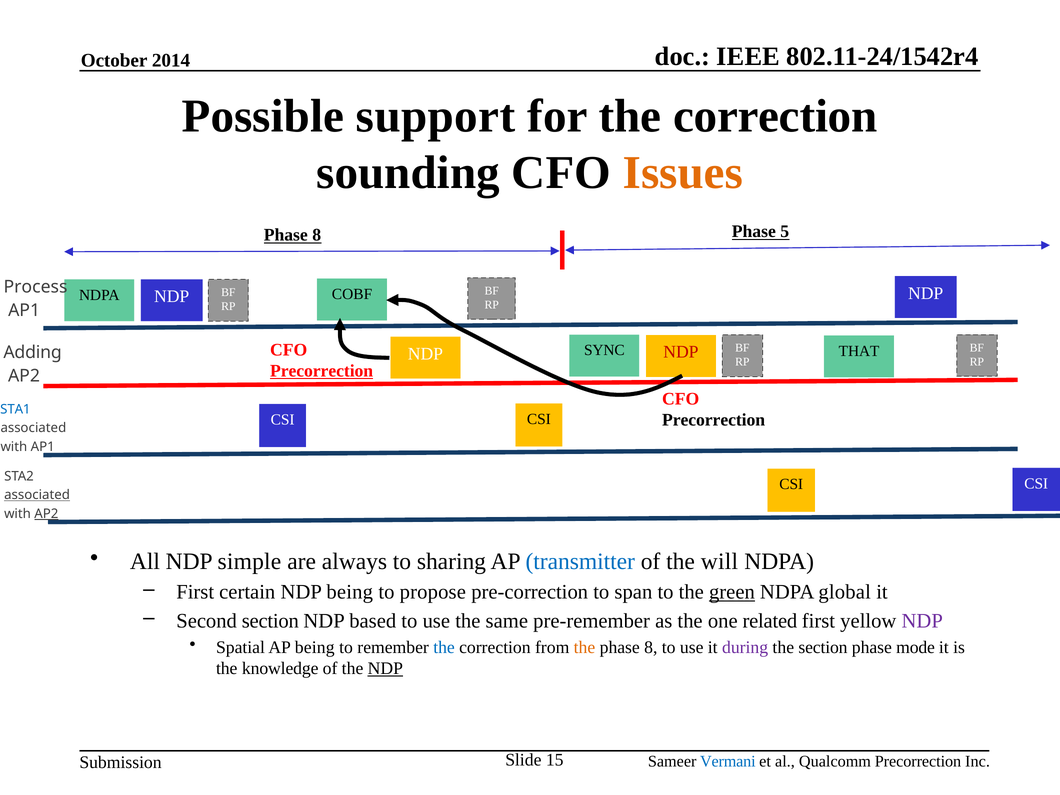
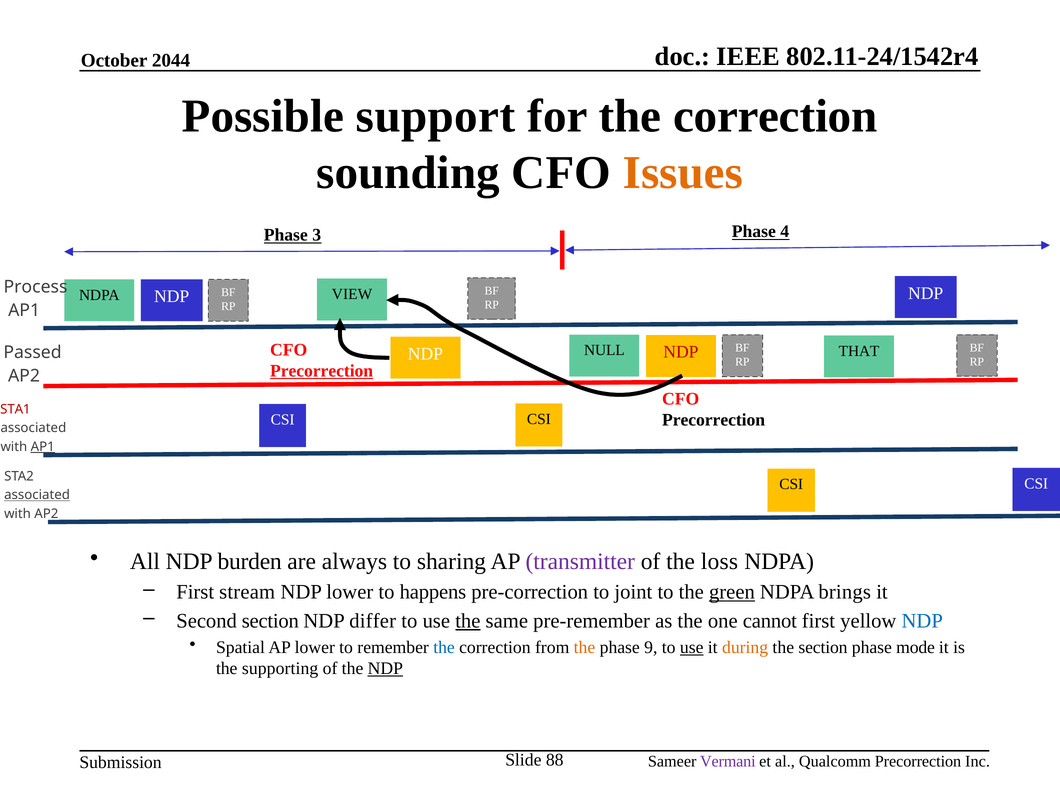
2014: 2014 -> 2044 (171, 60)
8: 8 -> 3 (317, 235)
5: 5 -> 4 (785, 232)
COBF: COBF -> VIEW (352, 294)
SYNC: SYNC -> NULL (604, 350)
Adding: Adding -> Passed (33, 352)
STA1 colour: blue -> red (15, 409)
AP1 underline: none -> present (43, 447)
AP2 underline: present -> none (46, 514)
simple: simple -> burden (250, 562)
transmitter colour: blue -> purple (580, 562)
will: will -> loss (719, 562)
certain: certain -> stream (247, 592)
NDP being: being -> lower (350, 592)
propose: propose -> happens (433, 592)
span: span -> joint (633, 592)
global: global -> brings (845, 592)
based: based -> differ (373, 621)
the underline: none -> present (468, 621)
related: related -> cannot (770, 621)
NDP colour: purple -> blue (922, 621)
AP being: being -> lower (315, 647)
8: 8 -> 9 (651, 647)
use underline: none -> present (692, 647)
during colour: purple -> orange (745, 647)
knowledge: knowledge -> supporting (280, 668)
15: 15 -> 88 (555, 760)
Vermani colour: blue -> purple (728, 761)
